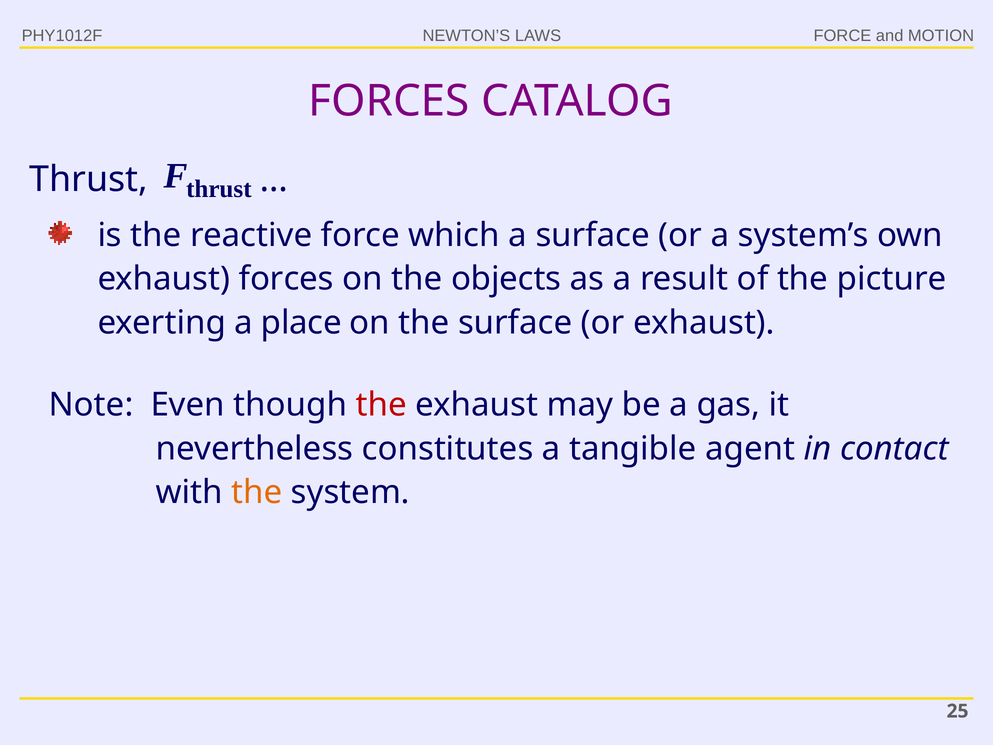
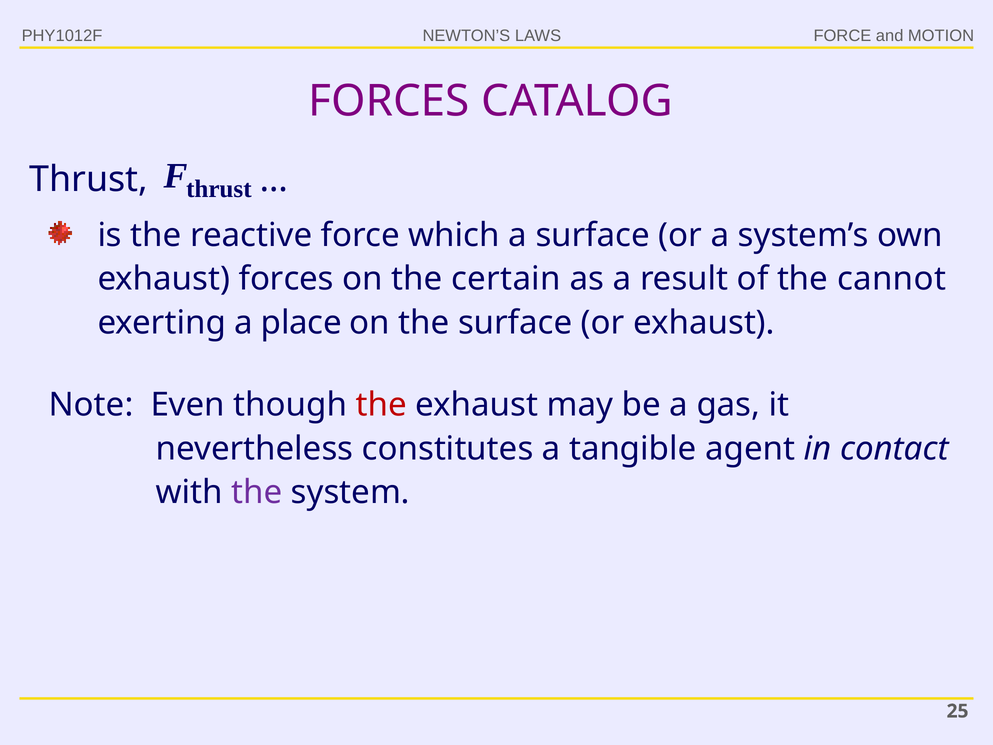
objects: objects -> certain (506, 279)
picture: picture -> cannot (892, 279)
the colour: orange -> purple (257, 492)
